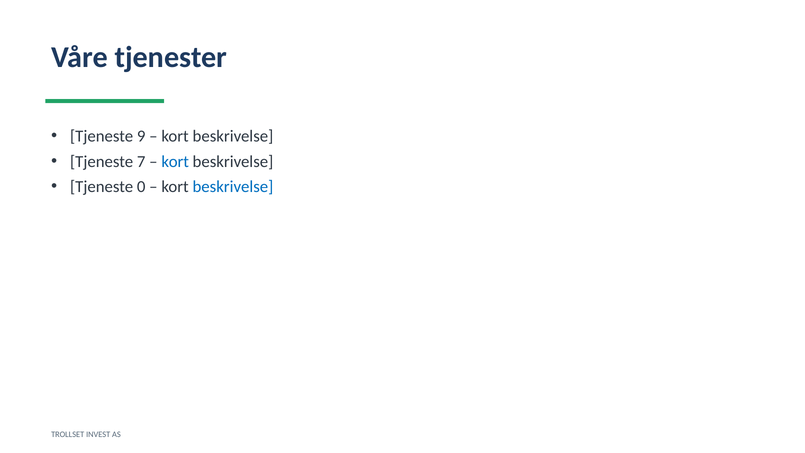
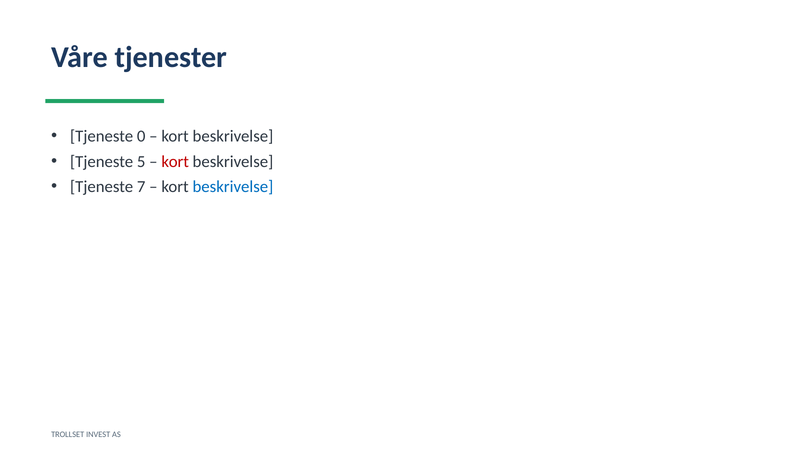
9: 9 -> 0 (141, 136)
7: 7 -> 5 (141, 162)
kort colour: blue -> red (175, 162)
0: 0 -> 7 (141, 187)
